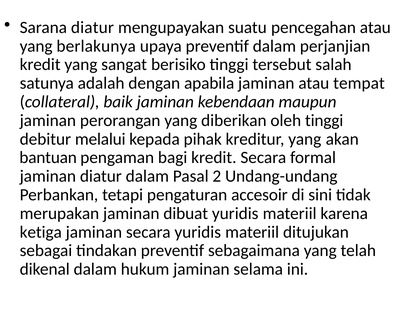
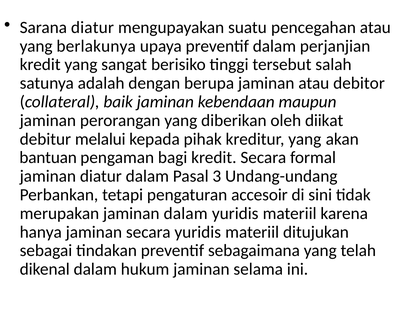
apabila: apabila -> berupa (209, 83)
tempat: tempat -> debitor (359, 83)
oleh tinggi: tinggi -> diikat (324, 121)
2: 2 -> 3 (217, 176)
jaminan dibuat: dibuat -> dalam (186, 214)
ketiga: ketiga -> hanya (41, 232)
